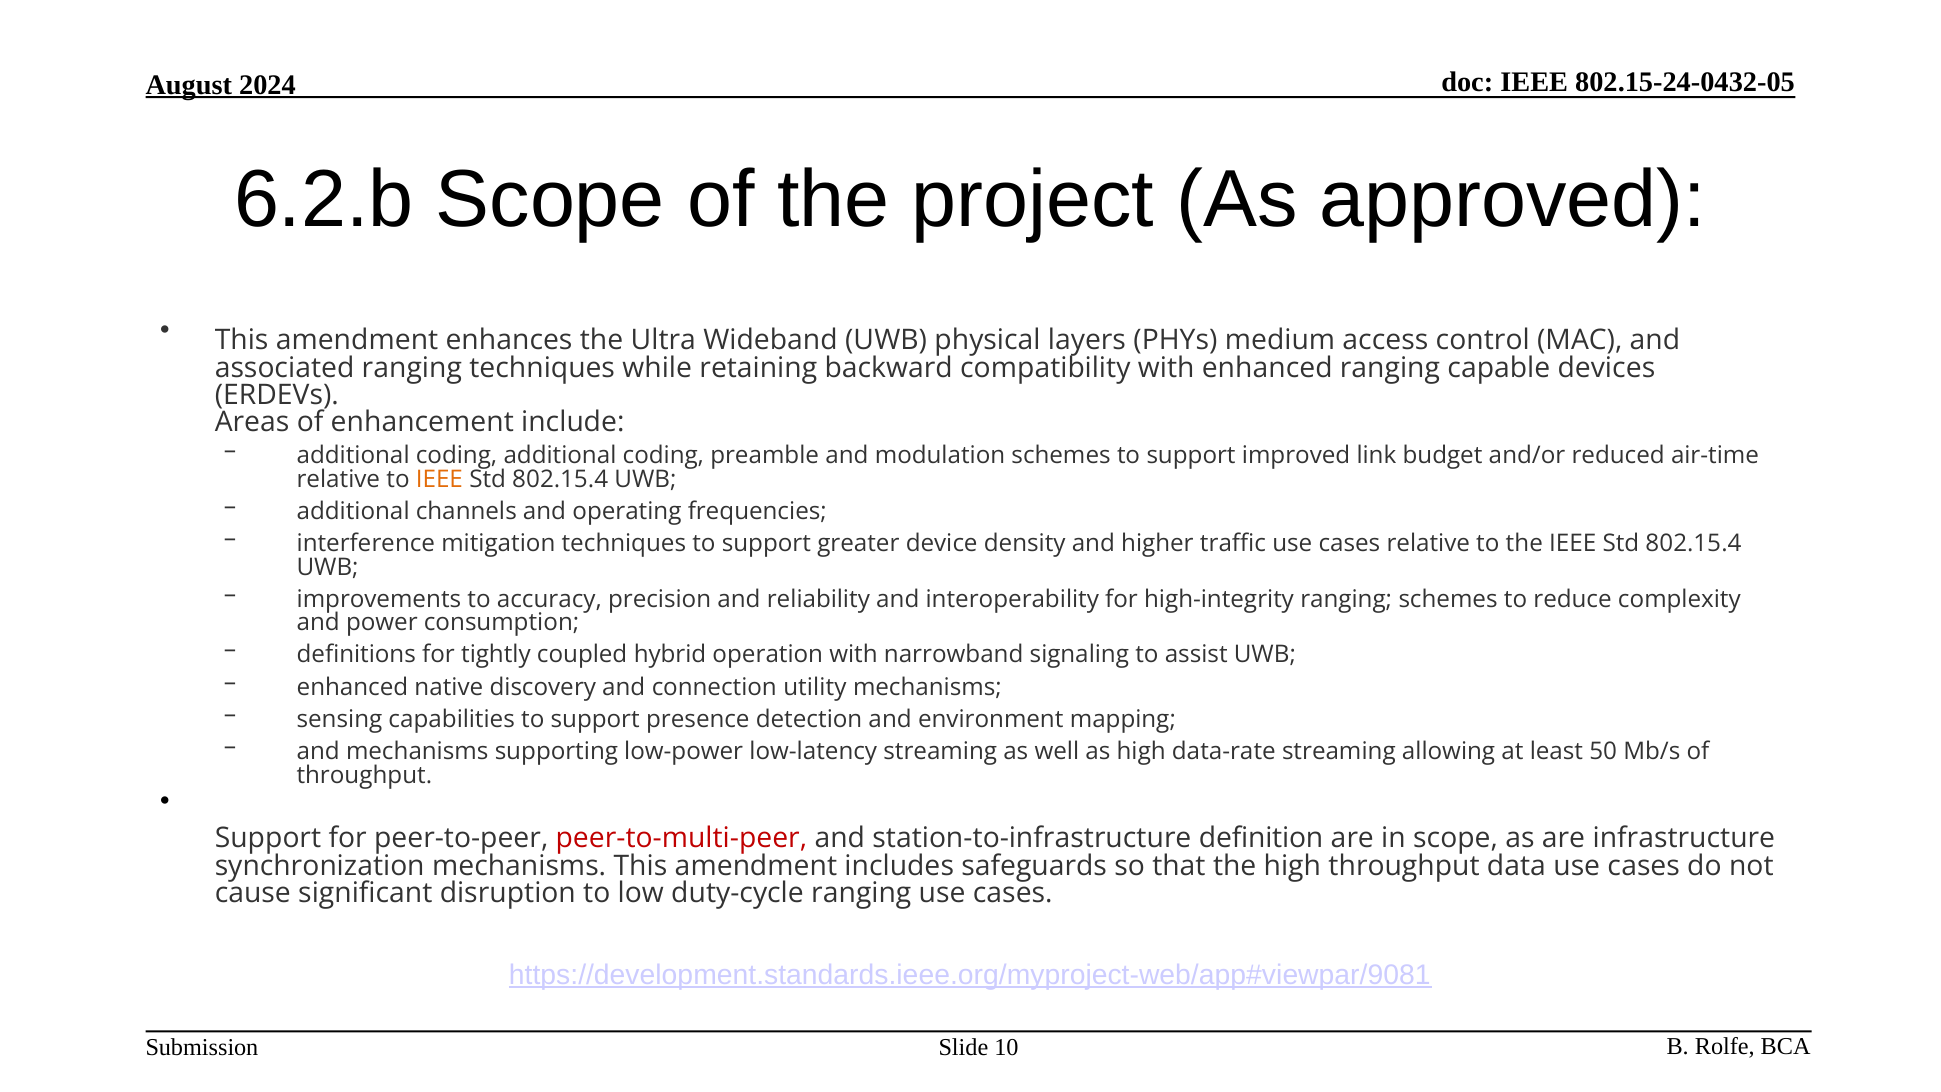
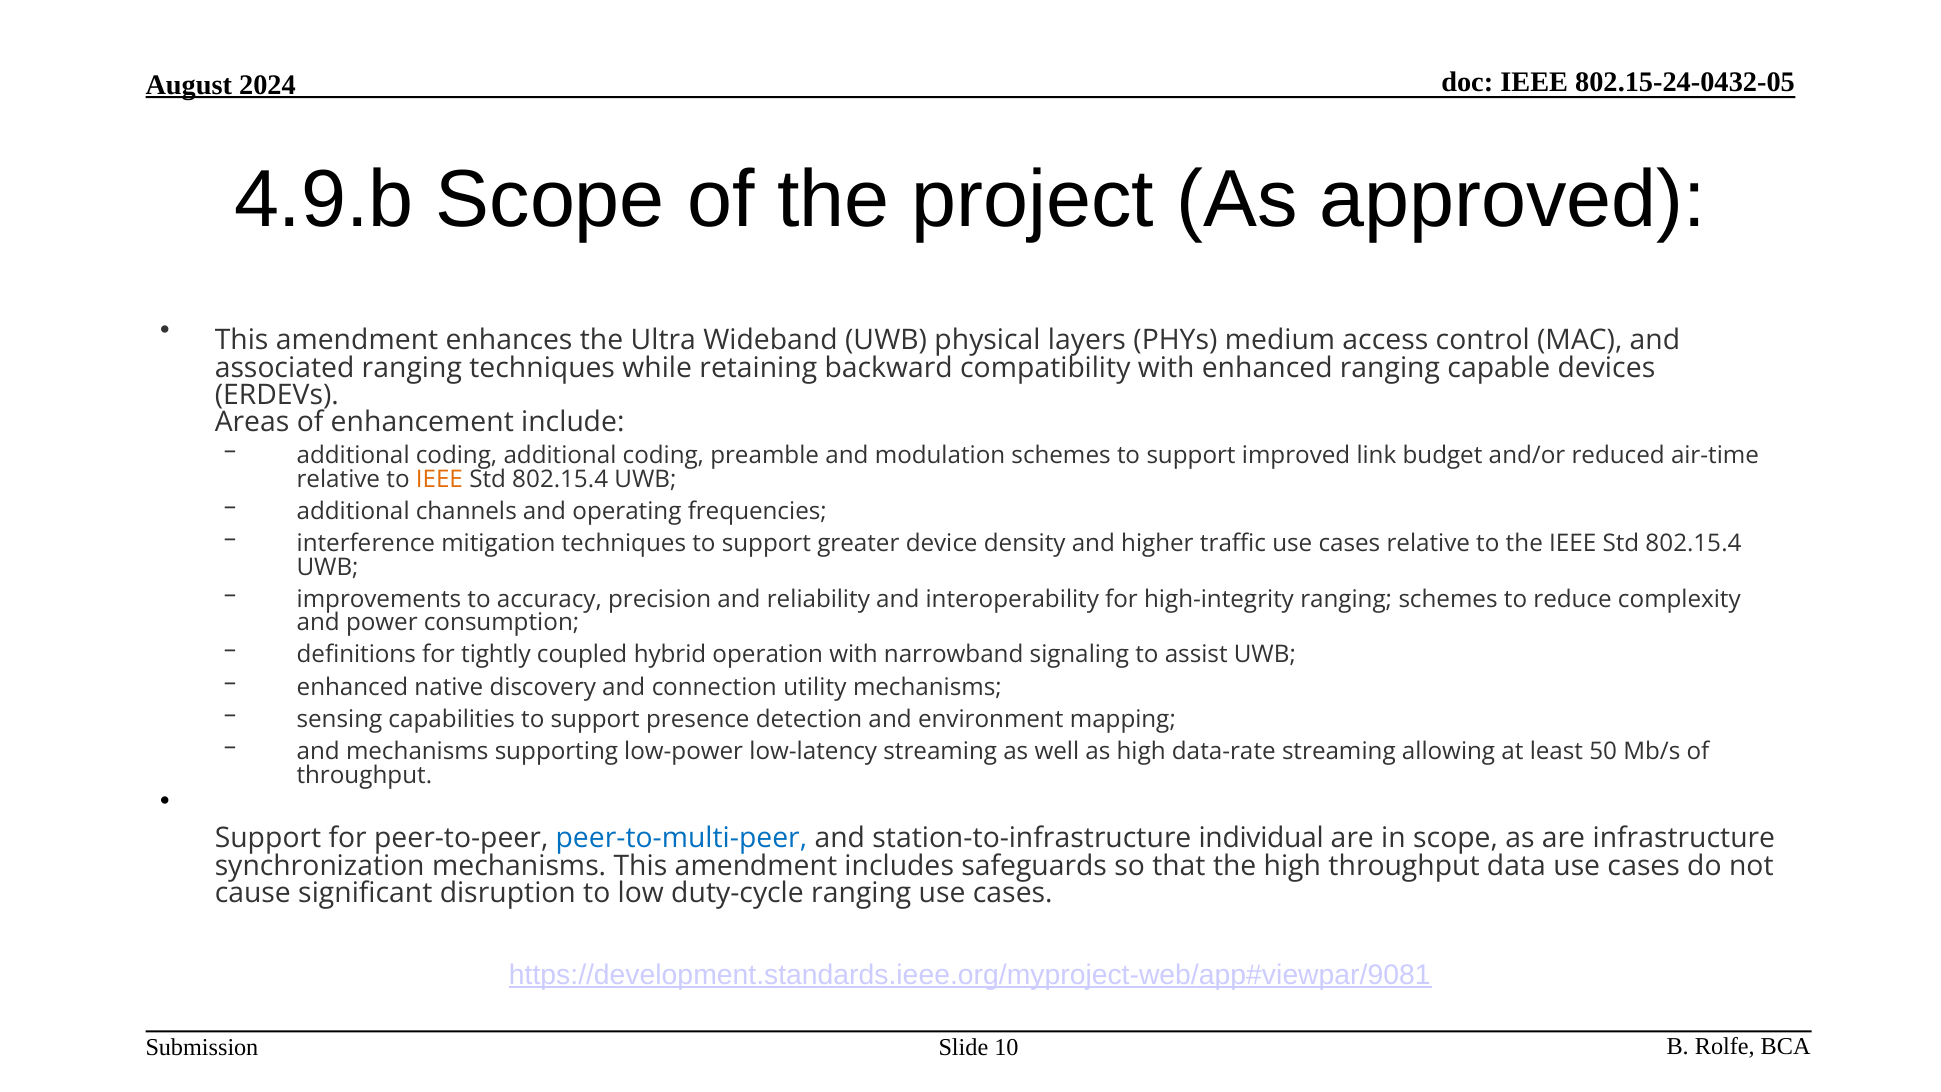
6.2.b: 6.2.b -> 4.9.b (324, 200)
peer-to-multi-peer colour: red -> blue (681, 838)
definition: definition -> individual (1261, 838)
